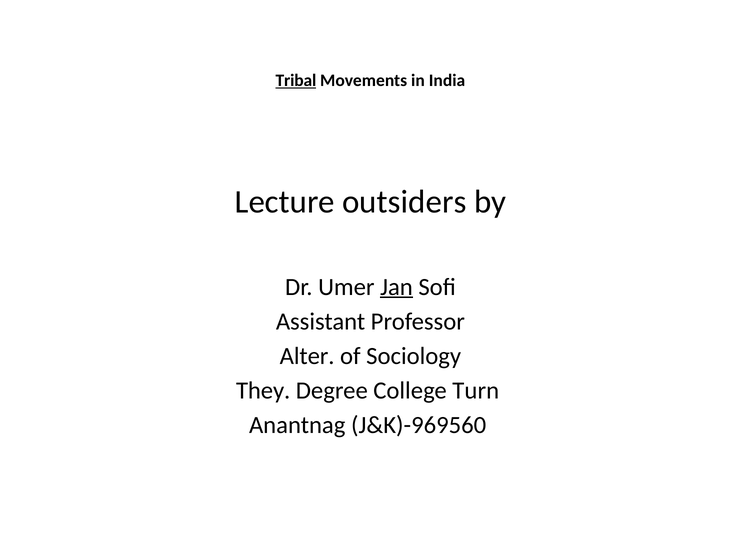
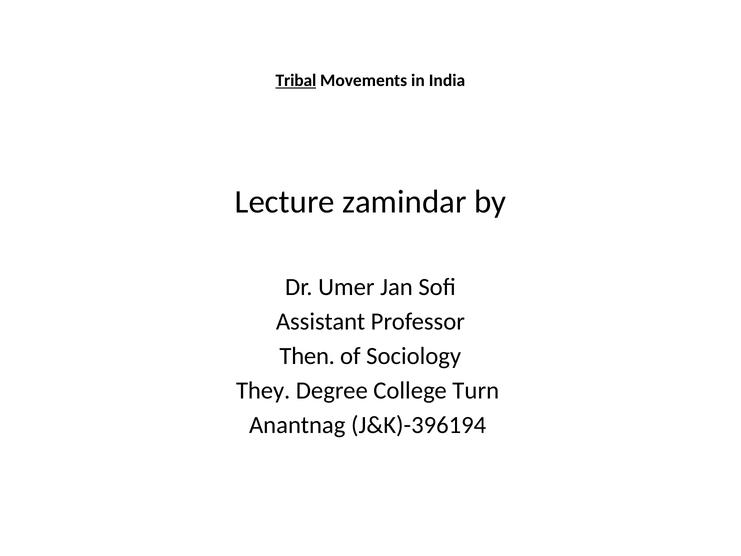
outsiders: outsiders -> zamindar (404, 202)
Jan underline: present -> none (397, 287)
Alter: Alter -> Then (307, 356)
J&K)-969560: J&K)-969560 -> J&K)-396194 (419, 425)
